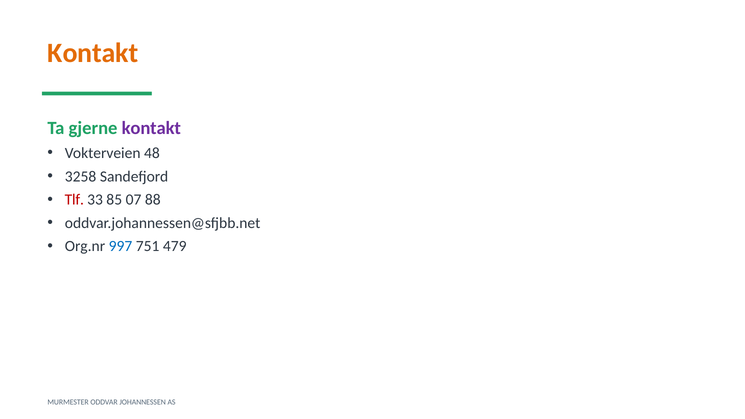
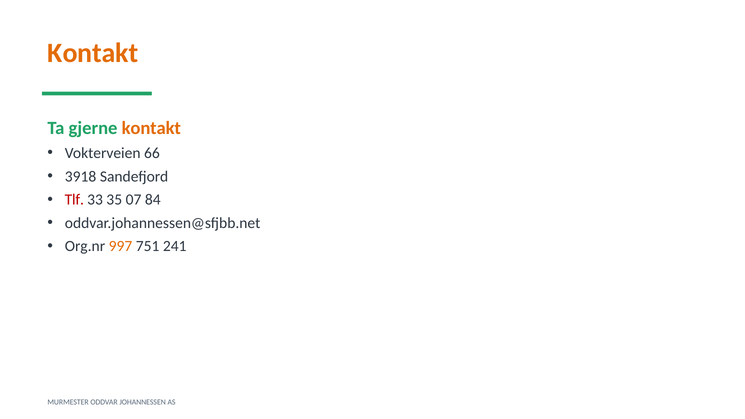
kontakt colour: purple -> orange (151, 128)
48: 48 -> 66 (152, 153)
3258: 3258 -> 3918 (81, 176)
85: 85 -> 35 (114, 200)
88: 88 -> 84 (153, 200)
997 colour: blue -> orange (120, 246)
479: 479 -> 241 (175, 246)
